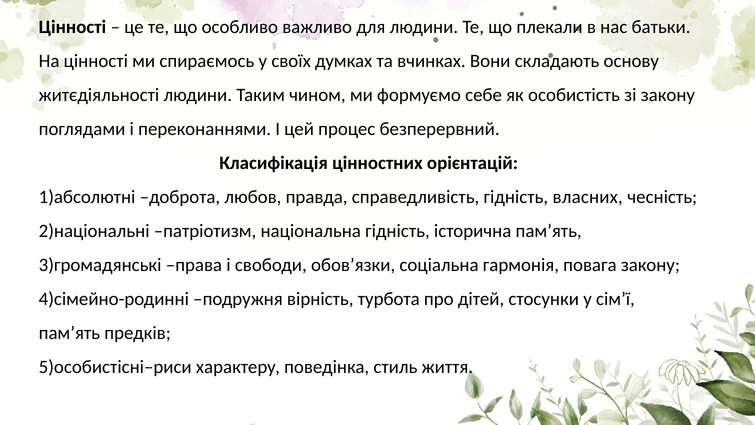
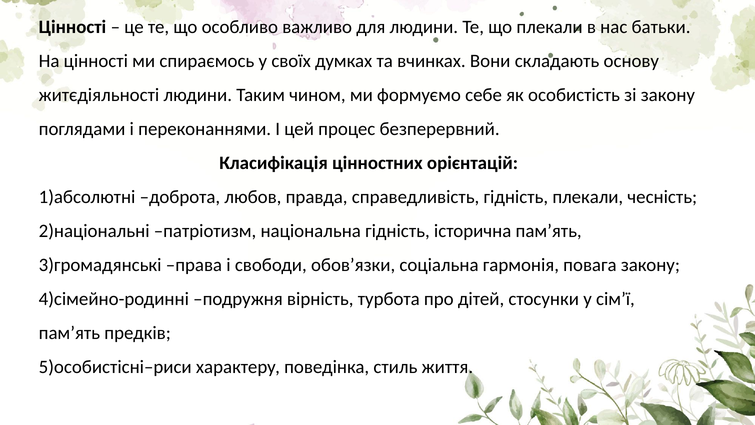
гідність власних: власних -> плекали (588, 197)
